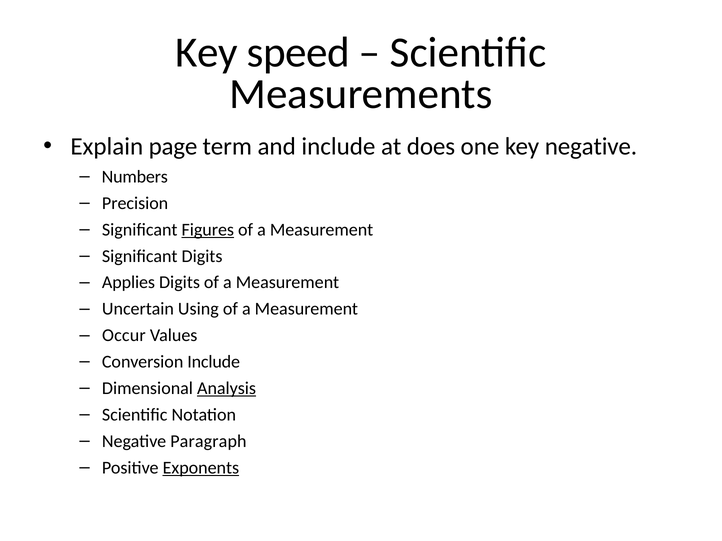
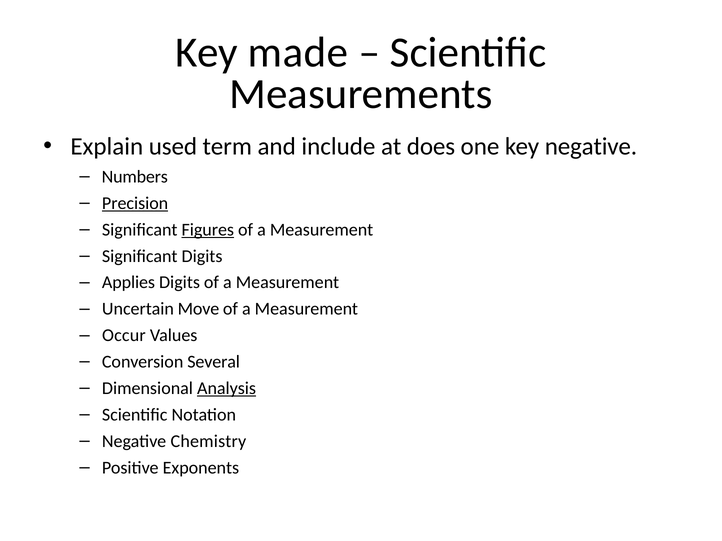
speed: speed -> made (298, 53)
page: page -> used (173, 147)
Precision underline: none -> present (135, 203)
Using: Using -> Move (198, 309)
Conversion Include: Include -> Several (214, 362)
Paragraph: Paragraph -> Chemistry (208, 442)
Exponents underline: present -> none (201, 468)
